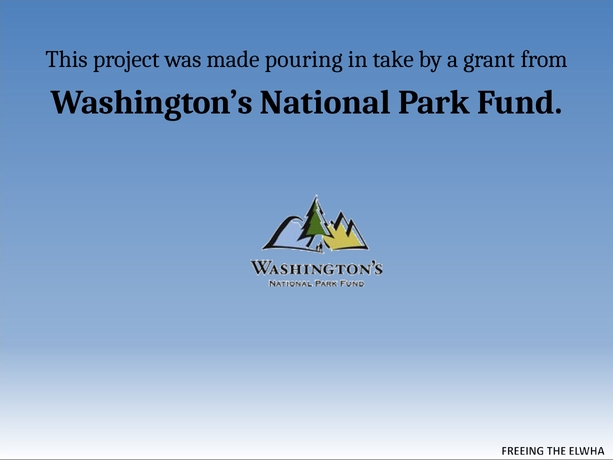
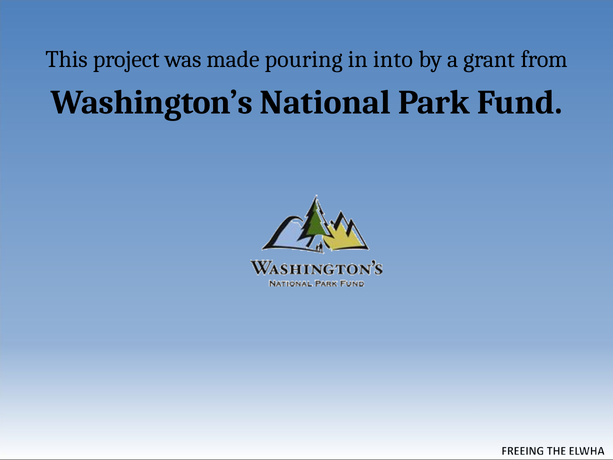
take: take -> into (393, 59)
